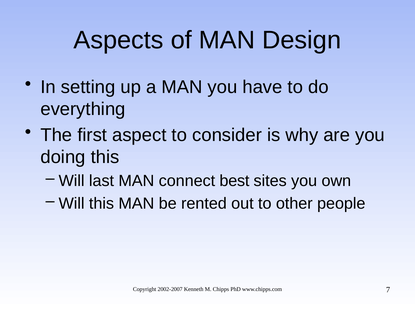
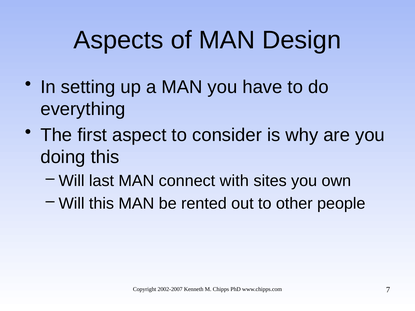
best: best -> with (234, 181)
